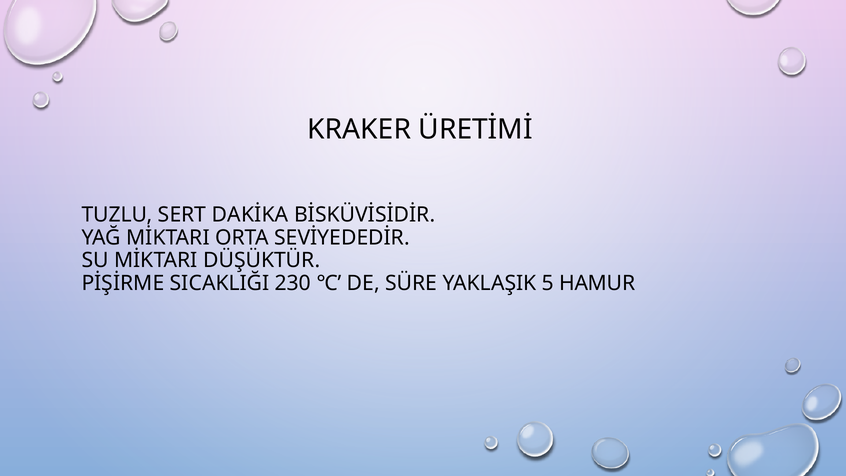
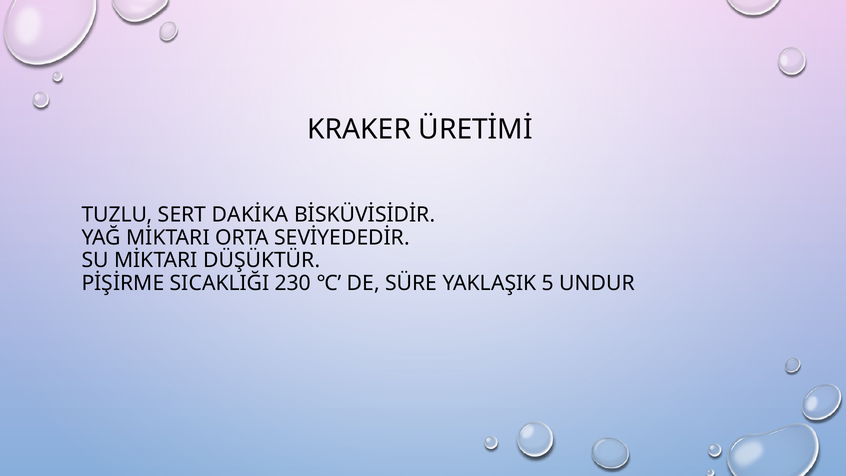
HAMUR: HAMUR -> UNDUR (597, 283)
